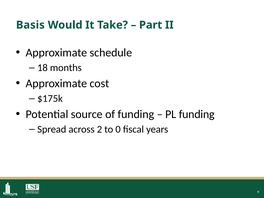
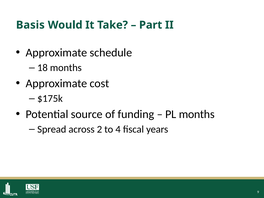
PL funding: funding -> months (197, 114)
0: 0 -> 4 (118, 129)
